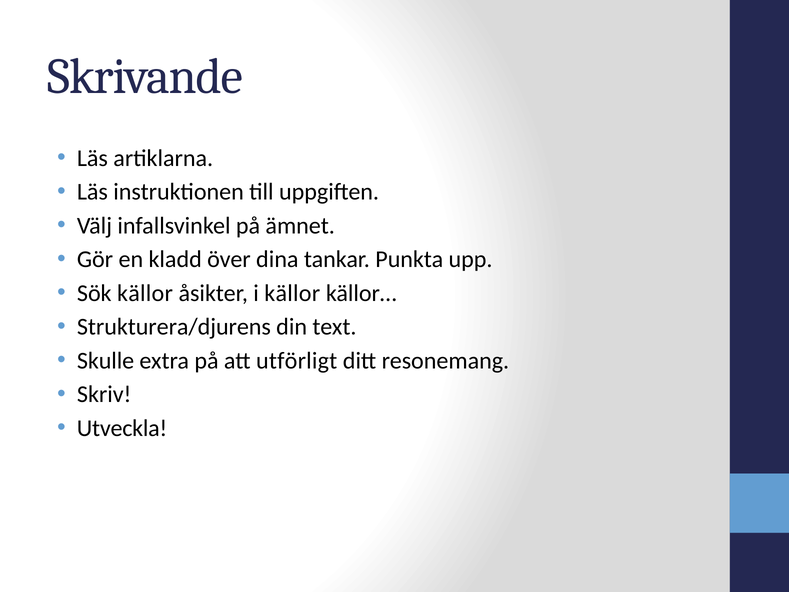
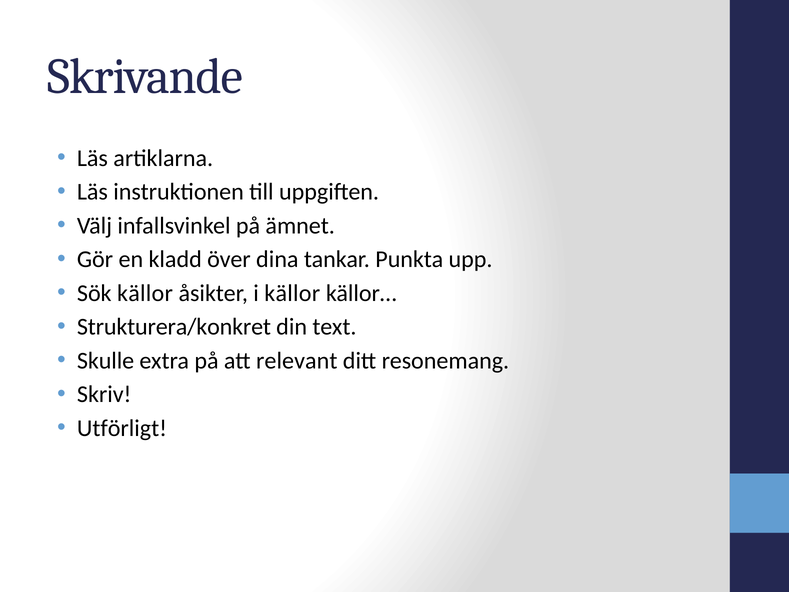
Strukturera/djurens: Strukturera/djurens -> Strukturera/konkret (174, 327)
utförligt: utförligt -> relevant (297, 361)
Utveckla: Utveckla -> Utförligt (122, 428)
